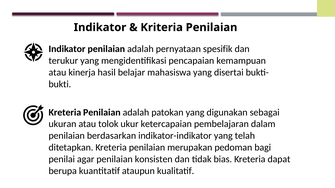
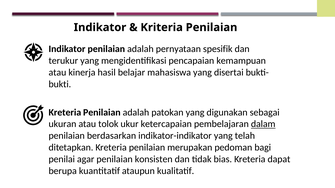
dalam underline: none -> present (263, 124)
